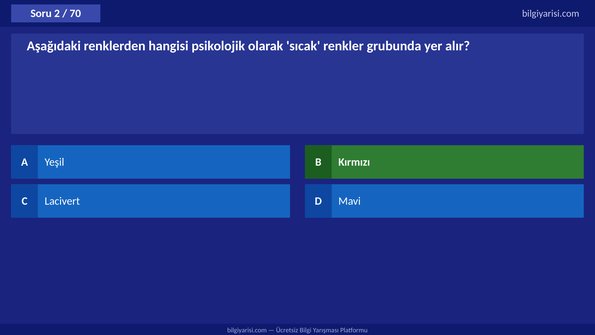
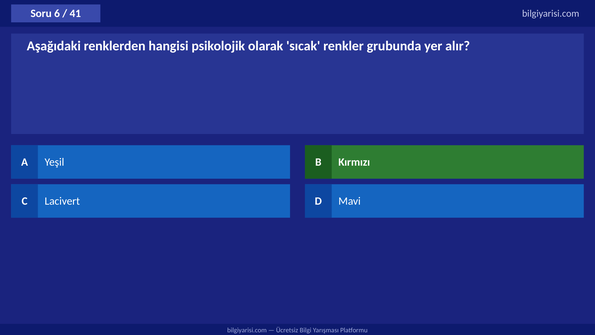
2: 2 -> 6 (57, 14)
70: 70 -> 41 (75, 14)
